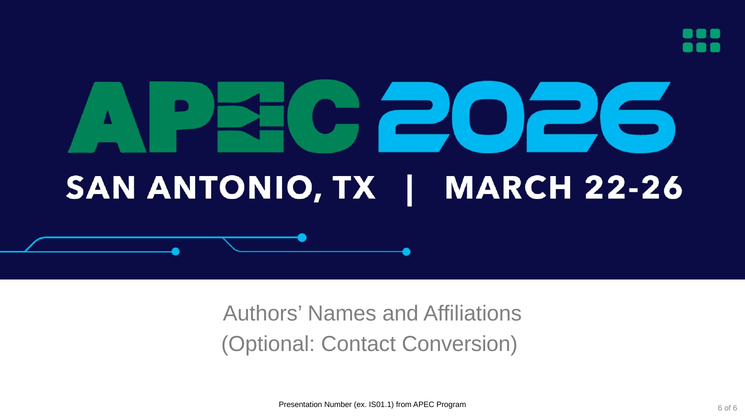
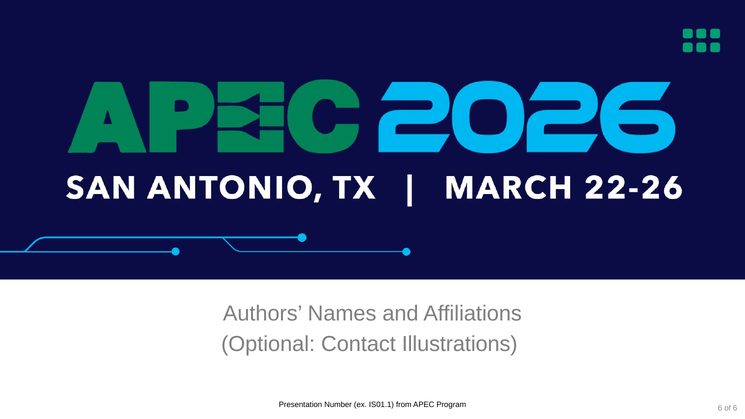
Conversion: Conversion -> Illustrations (460, 344)
